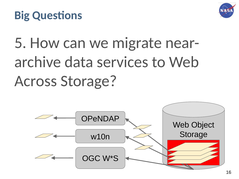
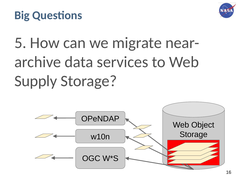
Across: Across -> Supply (36, 81)
